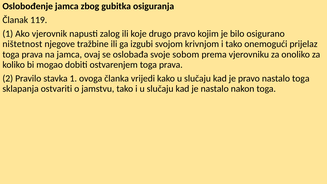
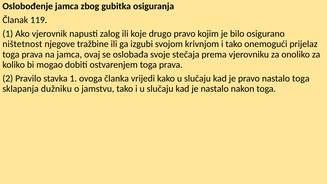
sobom: sobom -> stečaja (186, 54)
ostvariti: ostvariti -> dužniku (56, 89)
